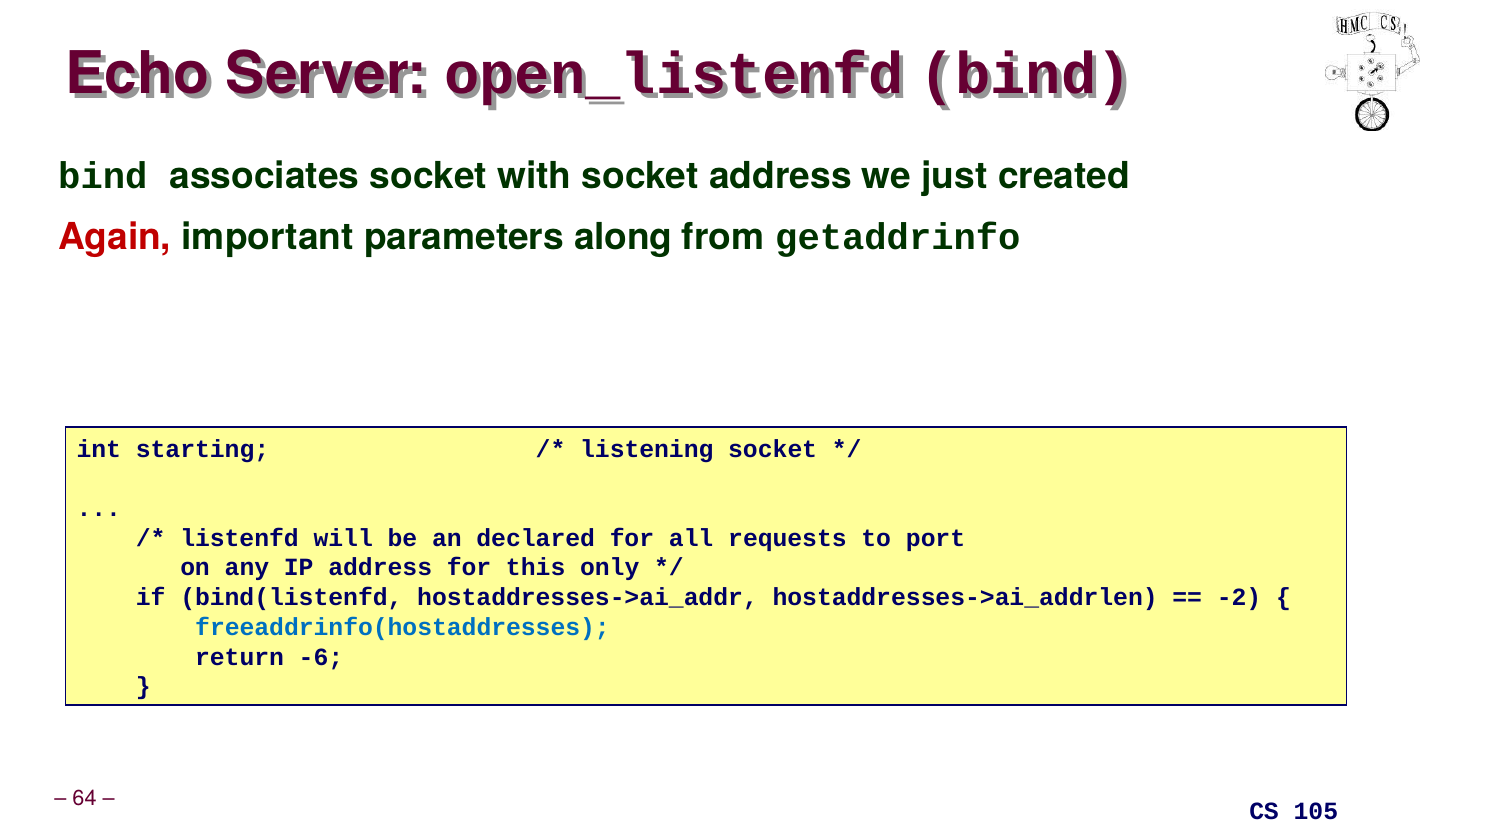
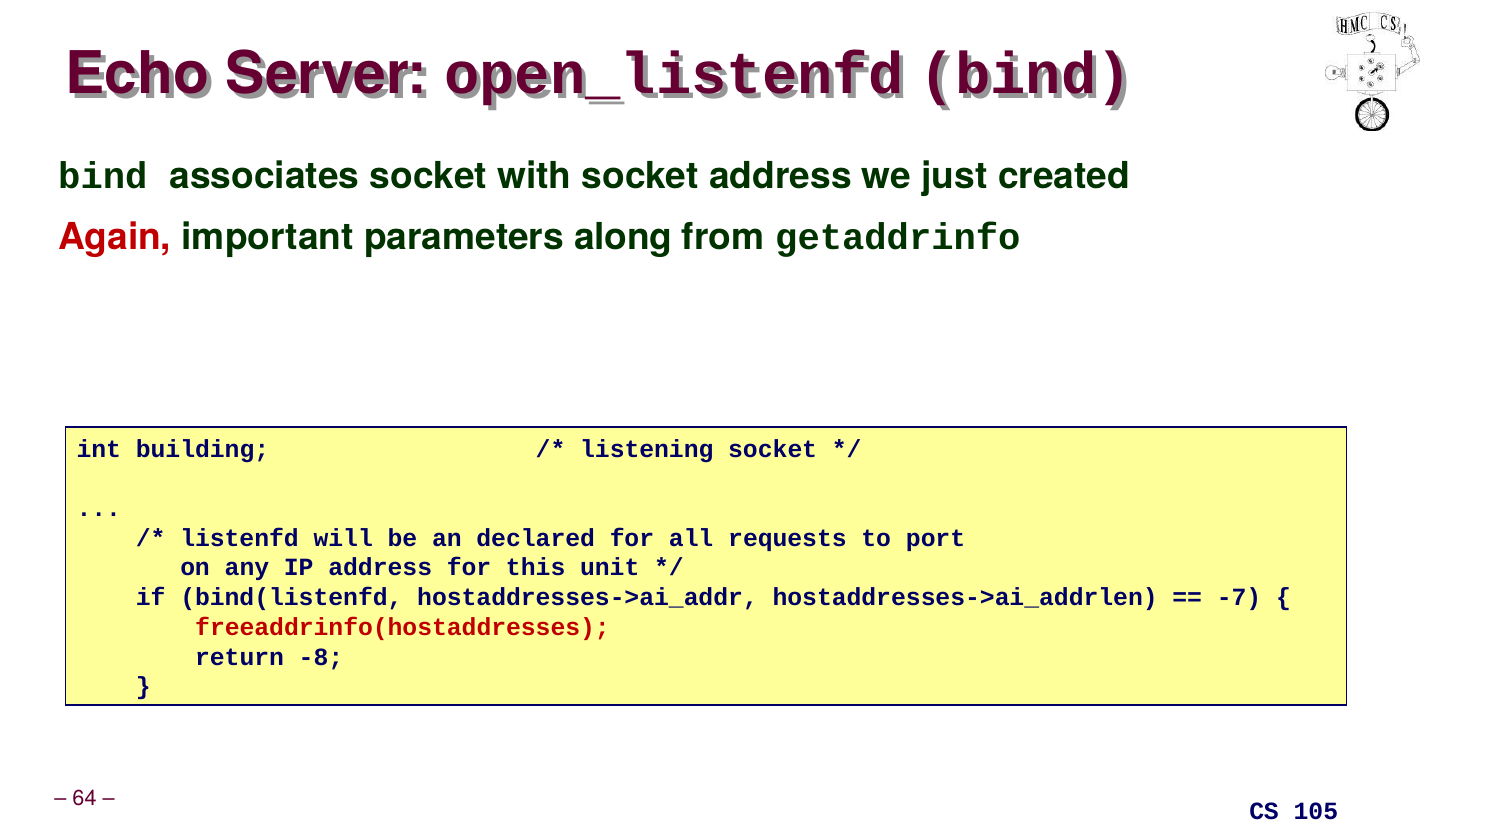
starting: starting -> building (203, 449)
only: only -> unit (610, 568)
-2: -2 -> -7 (1239, 597)
freeaddrinfo(hostaddresses colour: blue -> red (403, 627)
-6: -6 -> -8 (321, 657)
